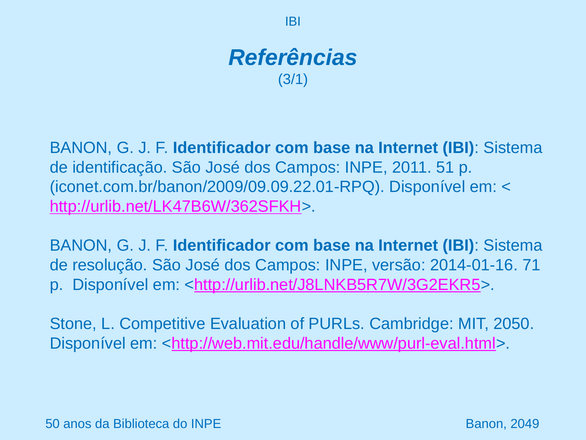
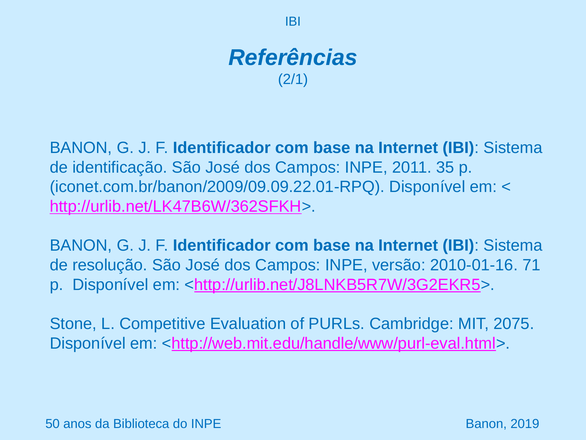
3/1: 3/1 -> 2/1 (293, 79)
51: 51 -> 35 (445, 167)
2014-01-16: 2014-01-16 -> 2010-01-16 (474, 265)
2050: 2050 -> 2075 (514, 323)
2049: 2049 -> 2019 (525, 423)
